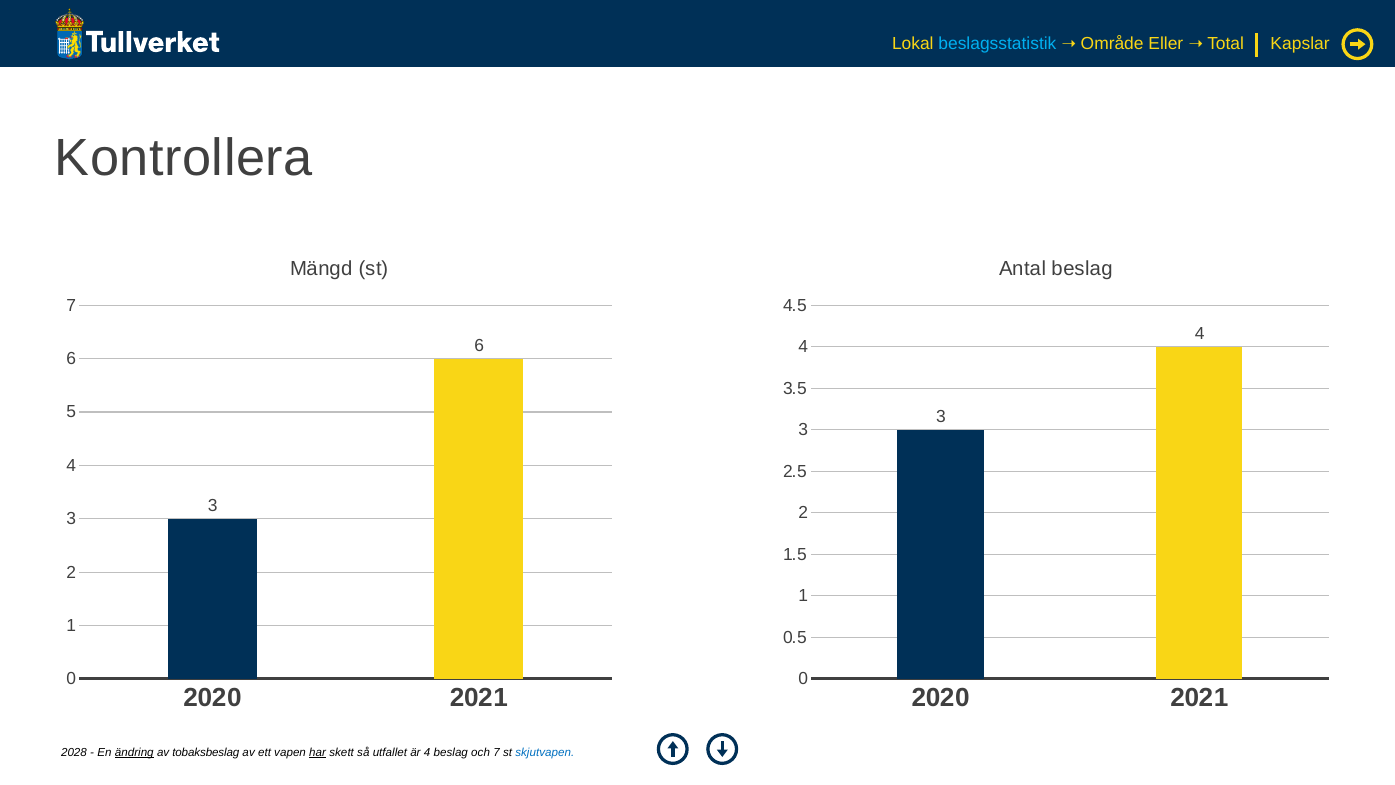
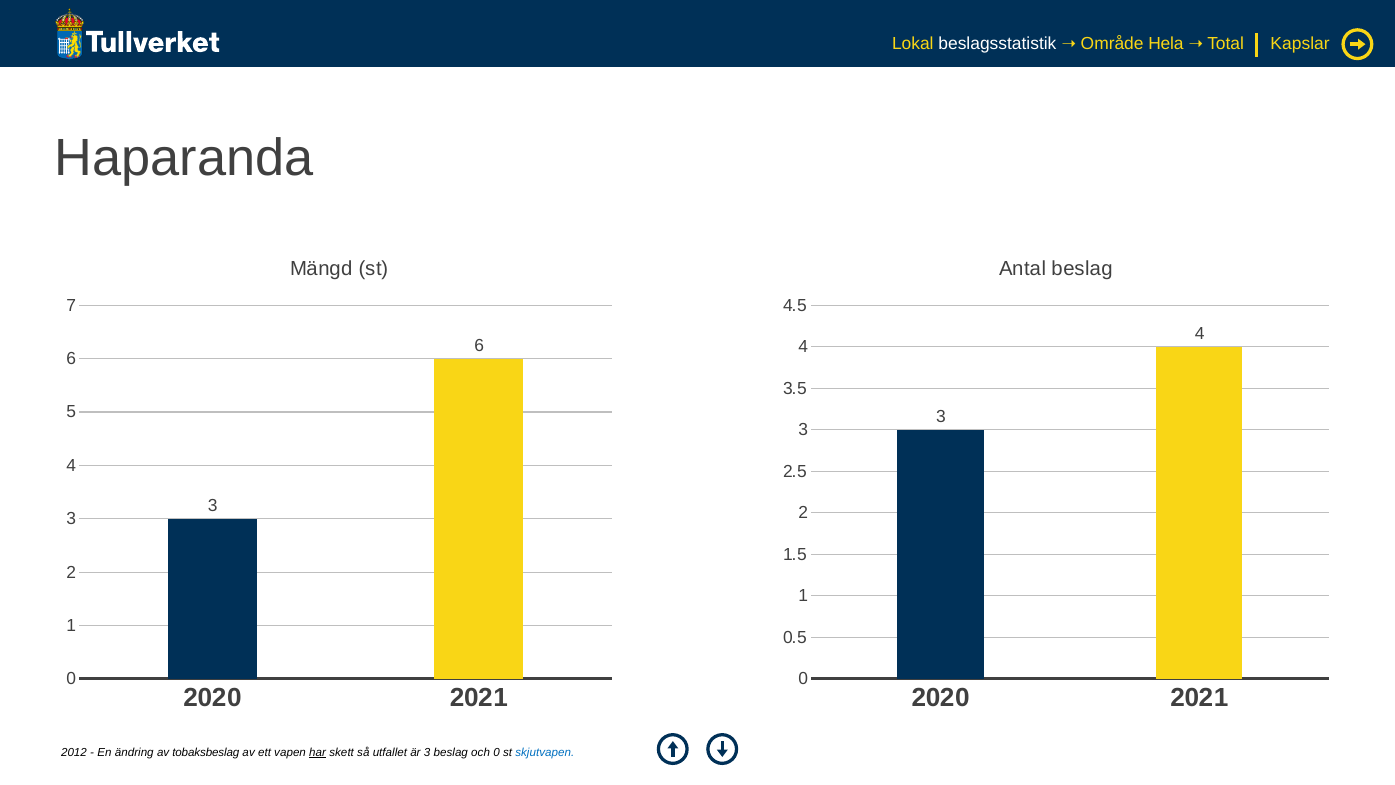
beslagsstatistik colour: light blue -> white (997, 44)
Eller: Eller -> Hela (1166, 44)
Kontrollera: Kontrollera -> Haparanda (184, 158)
2028: 2028 -> 2012 (74, 752)
ändring underline: present -> none (134, 752)
är 4: 4 -> 3 (427, 752)
och 7: 7 -> 0 (497, 752)
